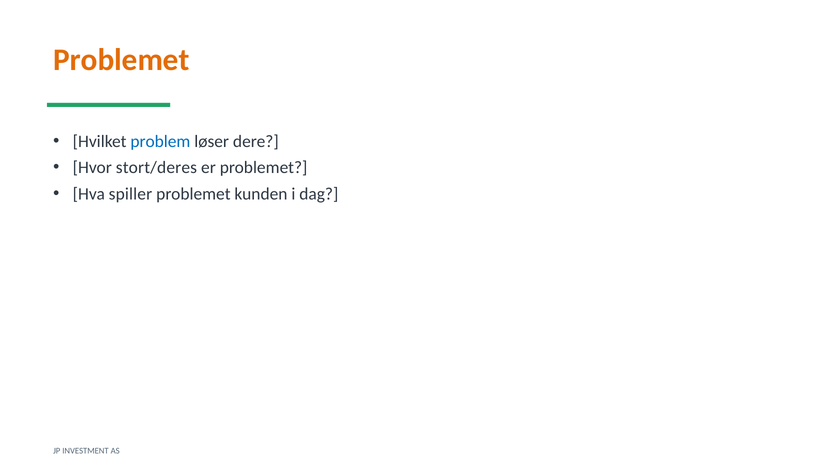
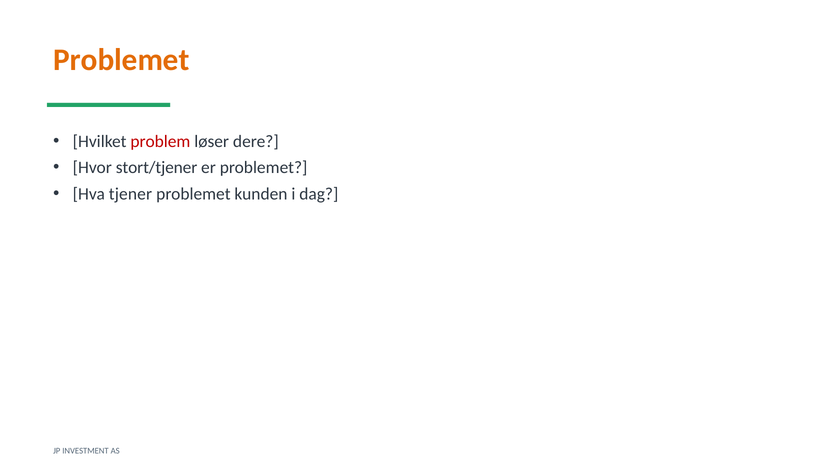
problem colour: blue -> red (160, 141)
stort/deres: stort/deres -> stort/tjener (157, 168)
spiller: spiller -> tjener (130, 194)
